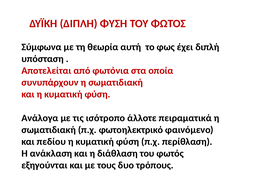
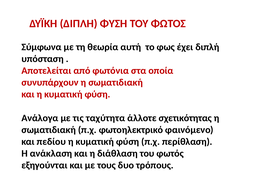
ισότροπο: ισότροπο -> ταχύτητα (105, 118)
πειραματικά: πειραματικά -> σχετικότητας (185, 118)
